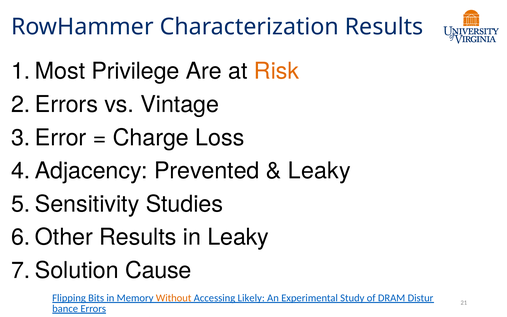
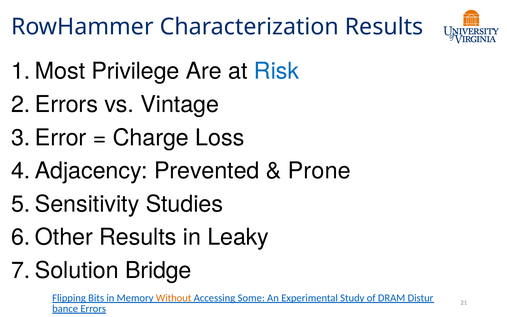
Risk colour: orange -> blue (276, 71)
Leaky: Leaky -> Prone (319, 171)
Cause: Cause -> Bridge (158, 270)
Likely: Likely -> Some (251, 298)
